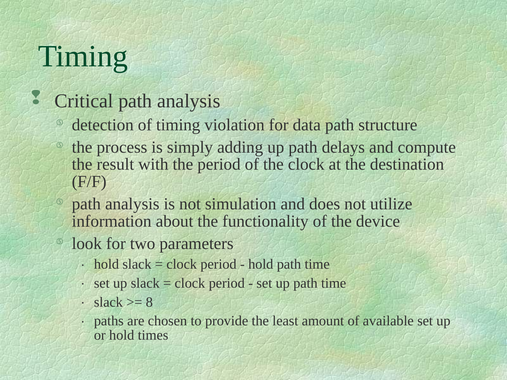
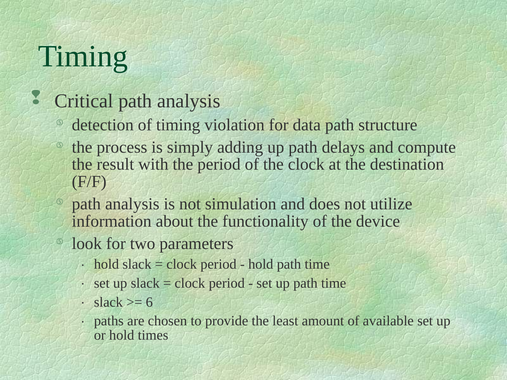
8: 8 -> 6 (149, 302)
